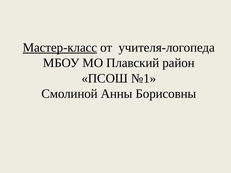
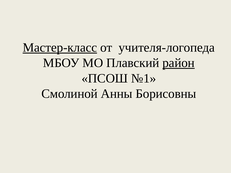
район underline: none -> present (179, 63)
